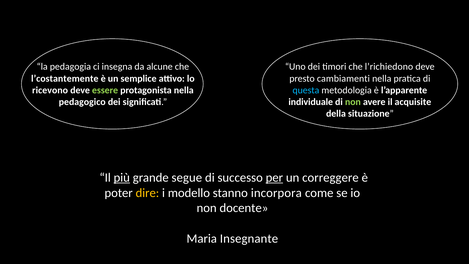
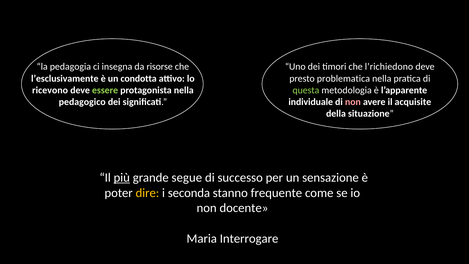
alcune: alcune -> risorse (160, 67)
l’costantemente: l’costantemente -> l’esclusivamente (65, 78)
semplice: semplice -> condotta (139, 78)
cambiamenti: cambiamenti -> problematica (343, 78)
questa colour: light blue -> light green (306, 90)
non colour: light green -> pink (353, 102)
per underline: present -> none (274, 177)
correggere: correggere -> sensazione (330, 177)
modello: modello -> seconda (189, 193)
incorpora: incorpora -> frequente (276, 193)
Insegnante: Insegnante -> Interrogare (249, 238)
